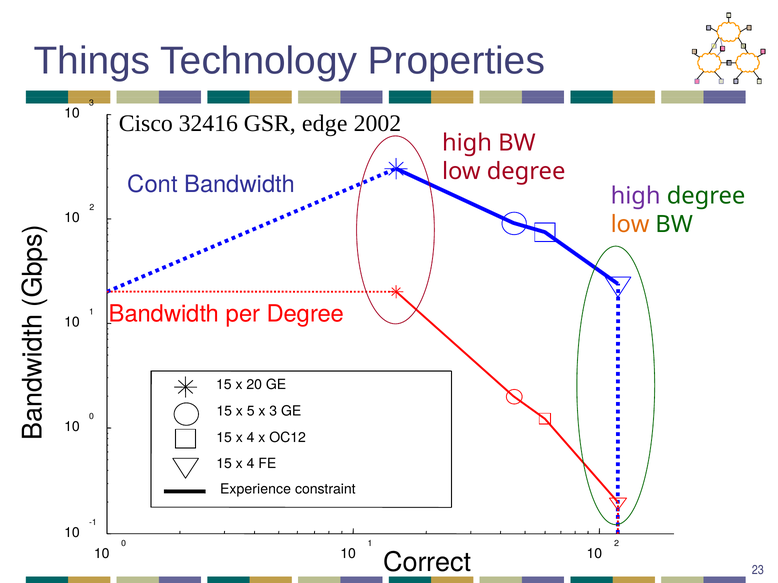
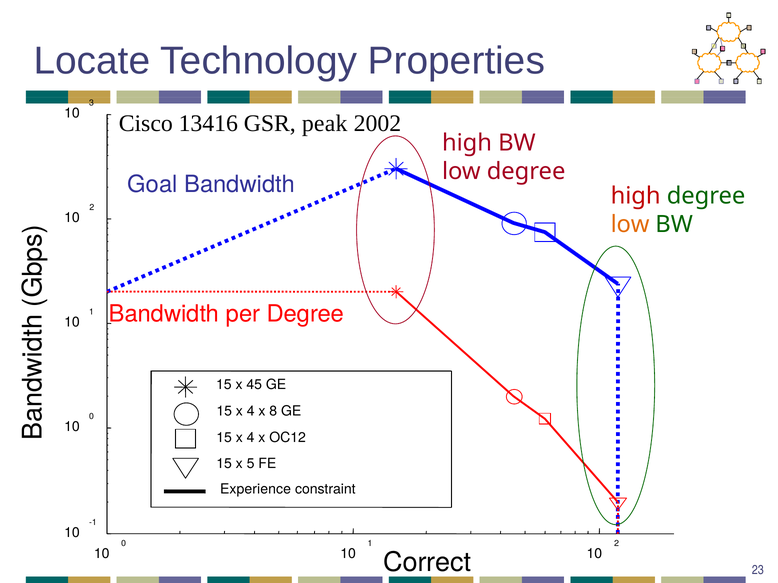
Things: Things -> Locate (92, 61)
32416: 32416 -> 13416 (208, 123)
edge: edge -> peak (325, 123)
Cont: Cont -> Goal (153, 184)
high colour: purple -> red (636, 196)
20: 20 -> 45 (254, 385)
5: 5 -> 4 (251, 411)
x 3: 3 -> 8 (273, 411)
4: 4 -> 5 (251, 464)
